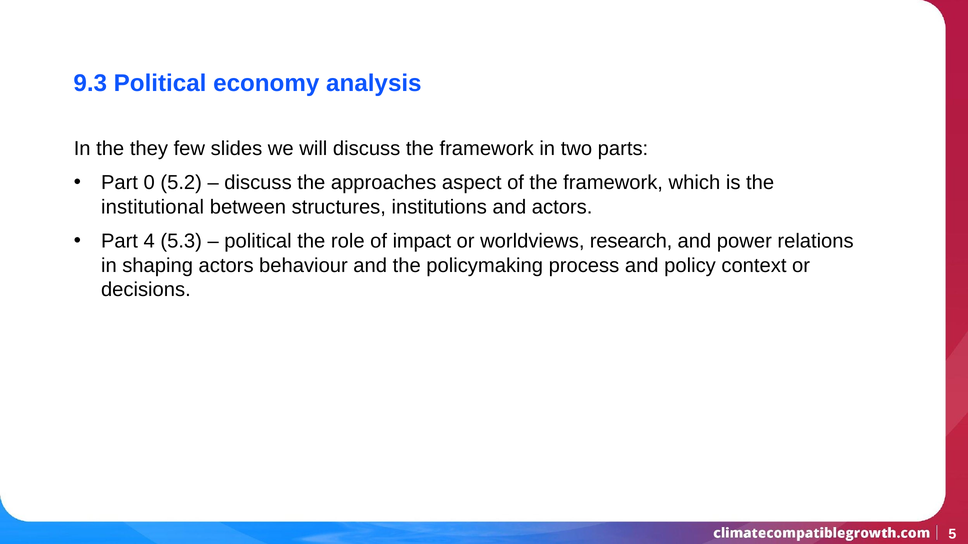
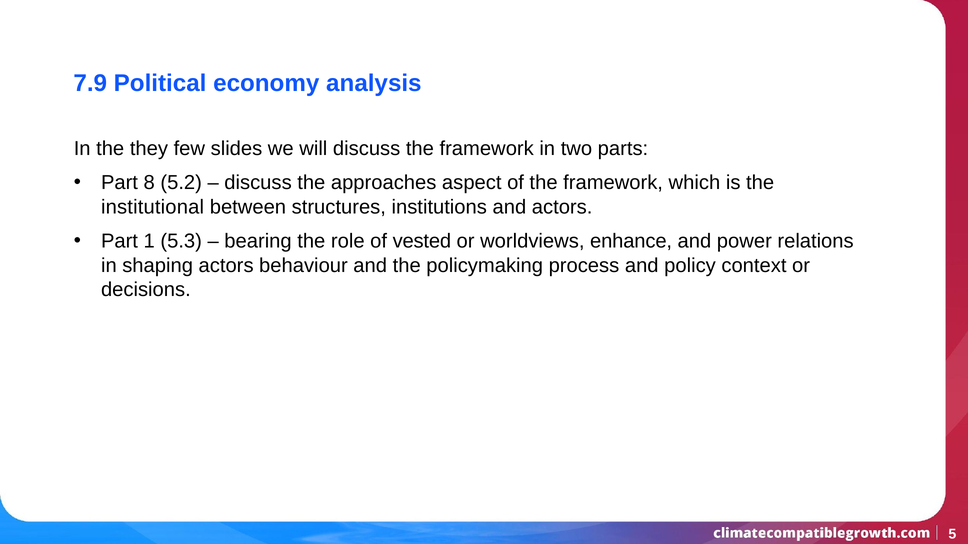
9.3: 9.3 -> 7.9 (90, 83)
0: 0 -> 8 (149, 183)
4: 4 -> 1 (149, 241)
political: political -> bearing (258, 241)
impact: impact -> vested (422, 241)
research: research -> enhance (631, 241)
